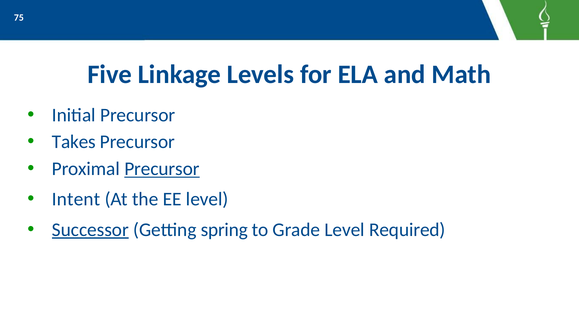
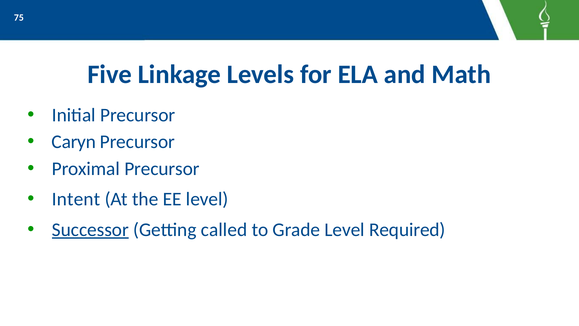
Takes: Takes -> Caryn (74, 142)
Precursor underline: present -> none (162, 169)
spring: spring -> called (224, 229)
